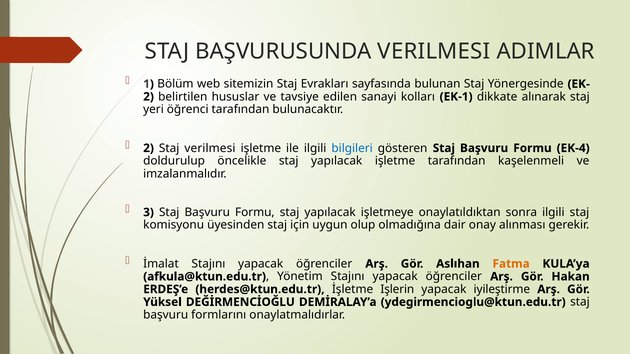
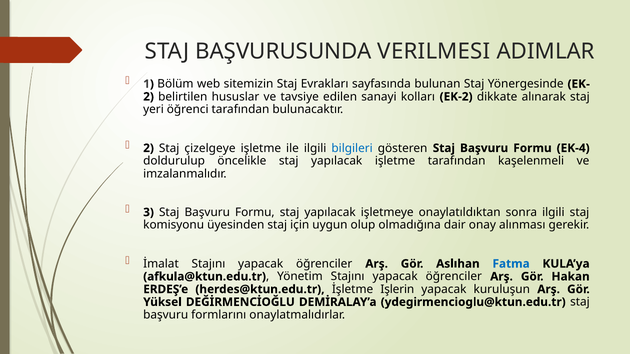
EK-1: EK-1 -> EK-2 (456, 97)
Staj verilmesi: verilmesi -> çizelgeye (210, 148)
Fatma colour: orange -> blue (511, 264)
iyileştirme: iyileştirme -> kuruluşun (502, 290)
